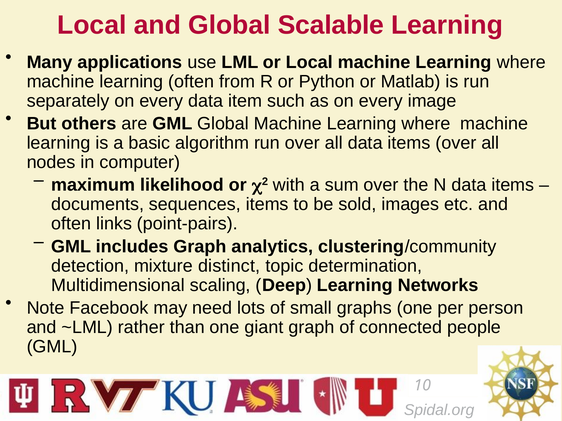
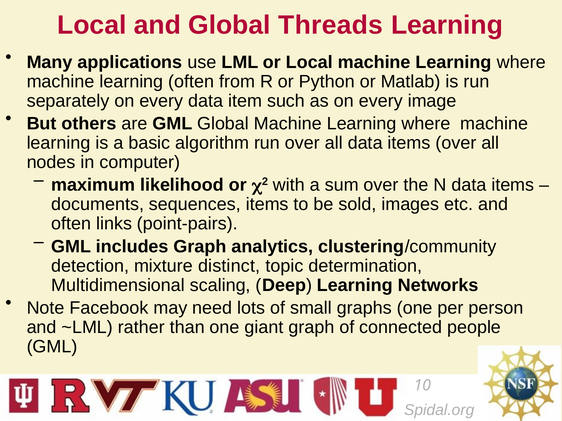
Scalable: Scalable -> Threads (331, 25)
